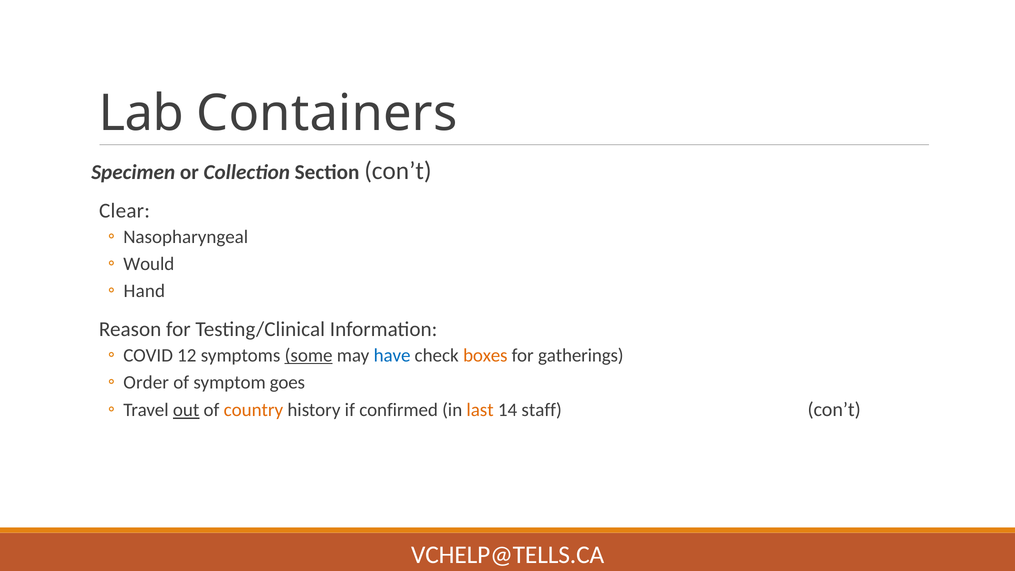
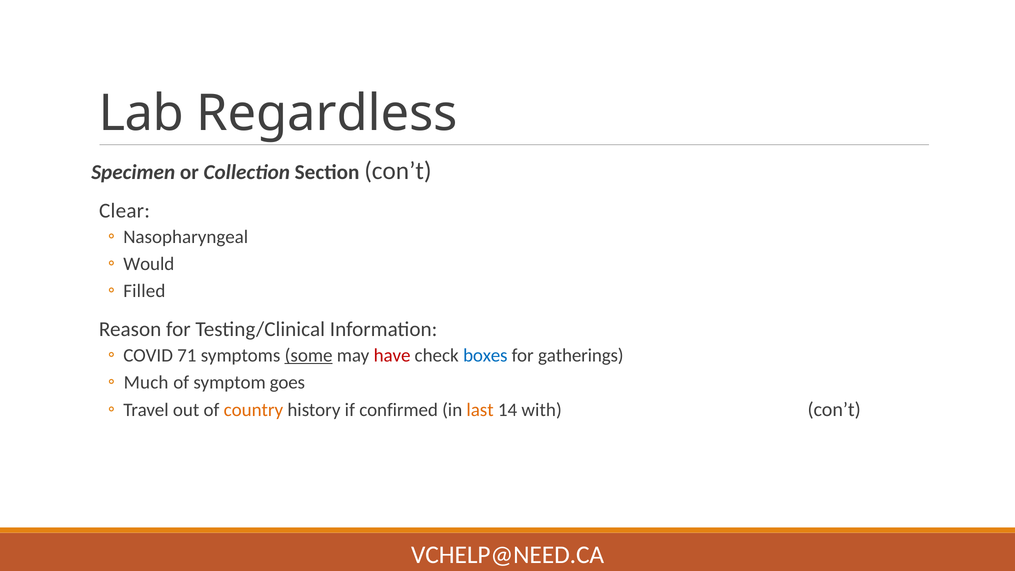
Containers: Containers -> Regardless (327, 114)
Hand: Hand -> Filled (144, 291)
12: 12 -> 71 (187, 355)
have colour: blue -> red (392, 355)
boxes colour: orange -> blue (485, 355)
Order: Order -> Much (146, 382)
out underline: present -> none (186, 410)
staff: staff -> with (542, 410)
VCHELP@TELLS.CA: VCHELP@TELLS.CA -> VCHELP@NEED.CA (508, 555)
